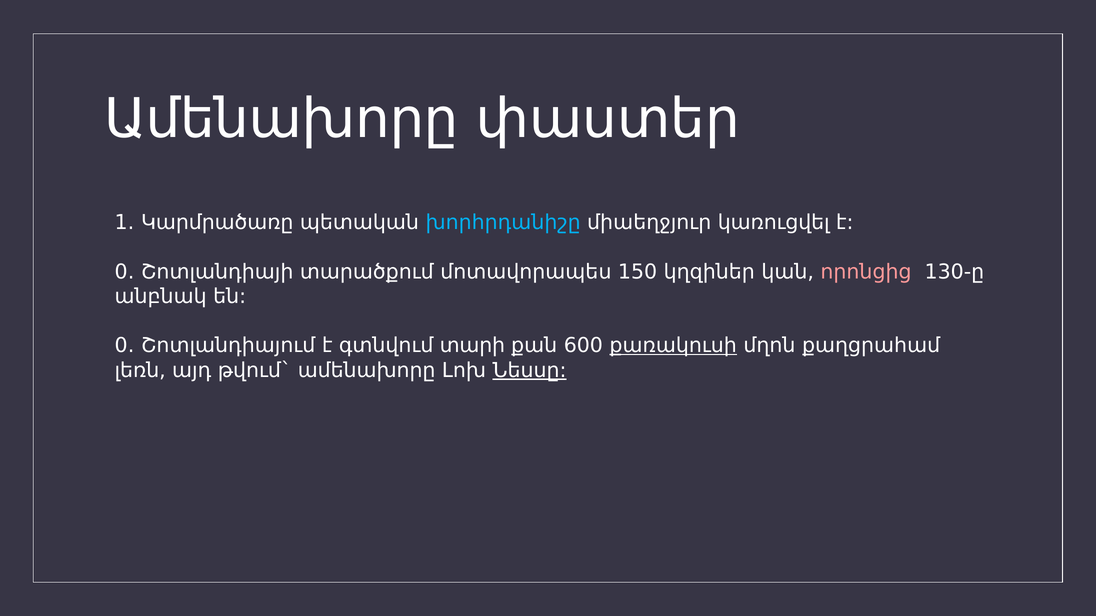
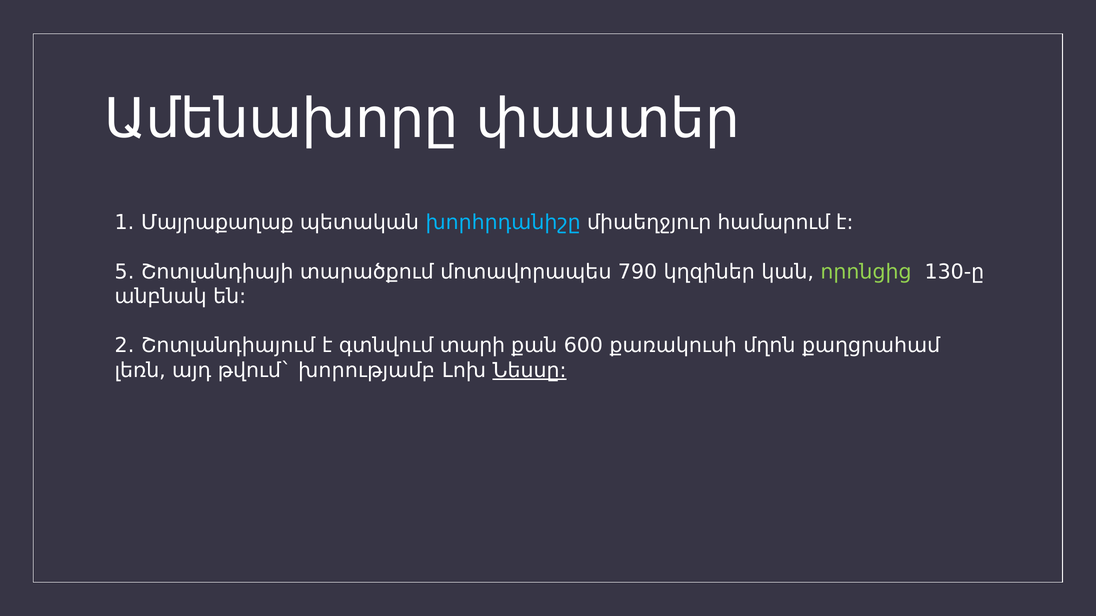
Կարմրածառը: Կարմրածառը -> Մայրաքաղաք (217, 223)
կառուցվել: կառուցվել -> համարում (774, 223)
0․: 0․ -> 5․ (125, 272)
150: 150 -> 790 (638, 272)
որոնցից colour: pink -> light green (866, 272)
0․: 0․ -> 2․ (125, 346)
քառակուսի underline: present -> none (673, 346)
ամենախորը: ամենախորը -> խորությամբ (366, 371)
